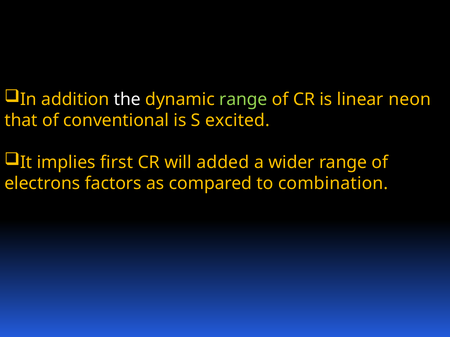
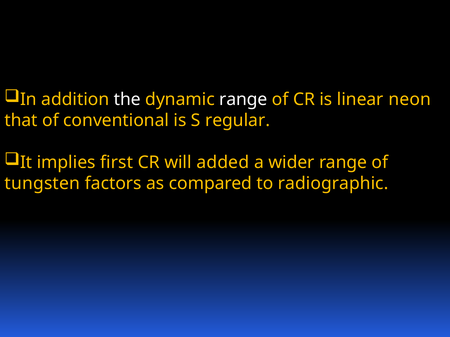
range colour: light green -> white (243, 99)
excited: excited -> regular (238, 120)
electrons: electrons -> tungsten (42, 184)
combination: combination -> radiographic (333, 184)
